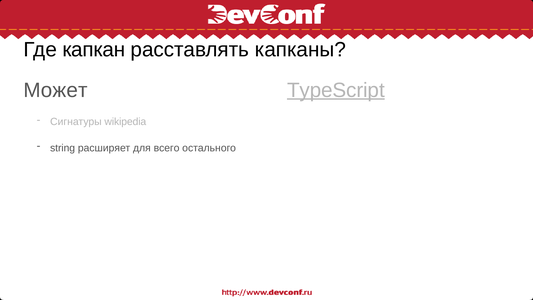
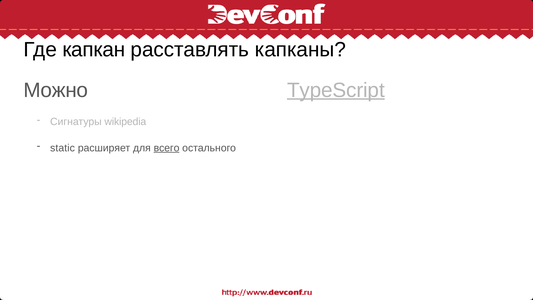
Может: Может -> Можно (56, 90)
string: string -> static (63, 148)
всего underline: none -> present (167, 148)
